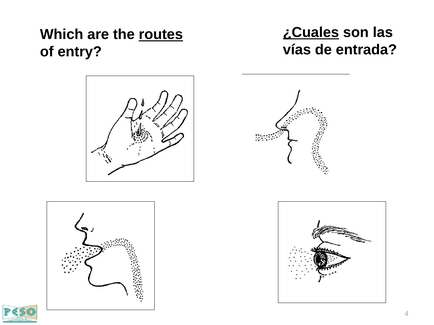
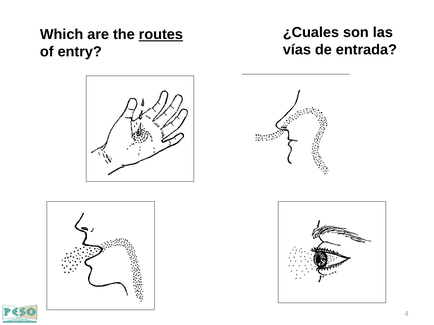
¿Cuales underline: present -> none (311, 33)
